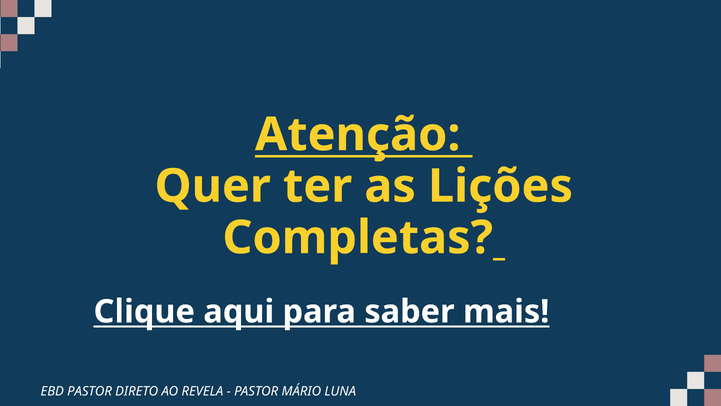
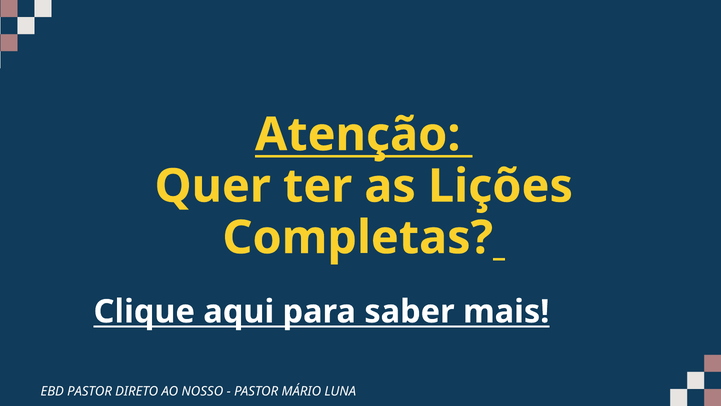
REVELA: REVELA -> NOSSO (202, 391)
